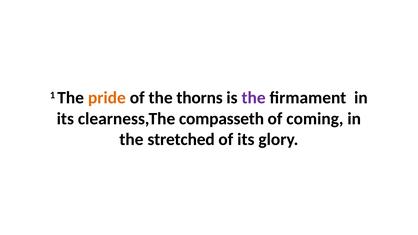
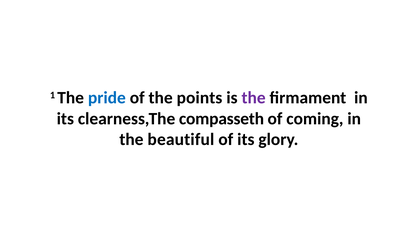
pride colour: orange -> blue (107, 98)
thorns: thorns -> points (199, 98)
stretched: stretched -> beautiful (181, 140)
